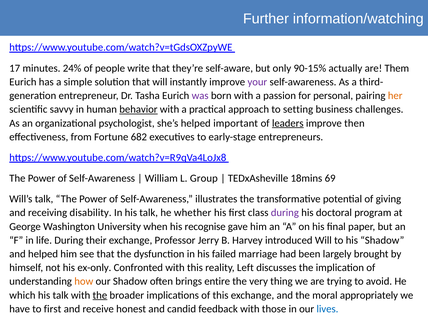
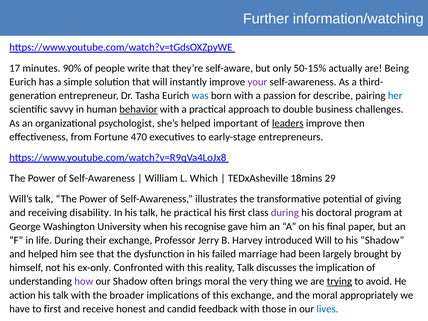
24%: 24% -> 90% (72, 68)
90-15%: 90-15% -> 50-15% (310, 68)
Them: Them -> Being (397, 68)
was colour: purple -> blue (200, 96)
personal: personal -> describe (333, 96)
her colour: orange -> blue (395, 96)
setting: setting -> double (298, 109)
682: 682 -> 470 (139, 137)
Group: Group -> Which (204, 178)
69: 69 -> 29 (330, 178)
he whether: whether -> practical (193, 213)
reality Left: Left -> Talk (245, 268)
how colour: orange -> purple (84, 281)
brings entire: entire -> moral (217, 281)
trying underline: none -> present (339, 281)
which: which -> action (23, 295)
the underline: present -> none (100, 295)
